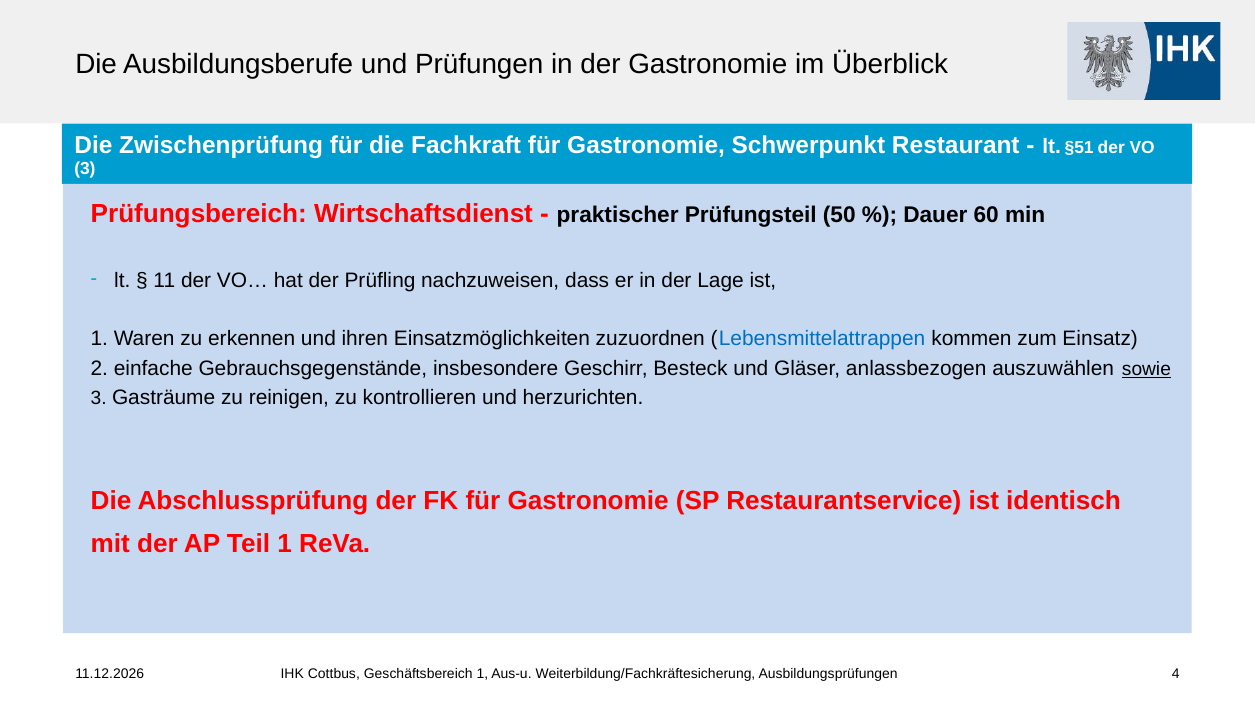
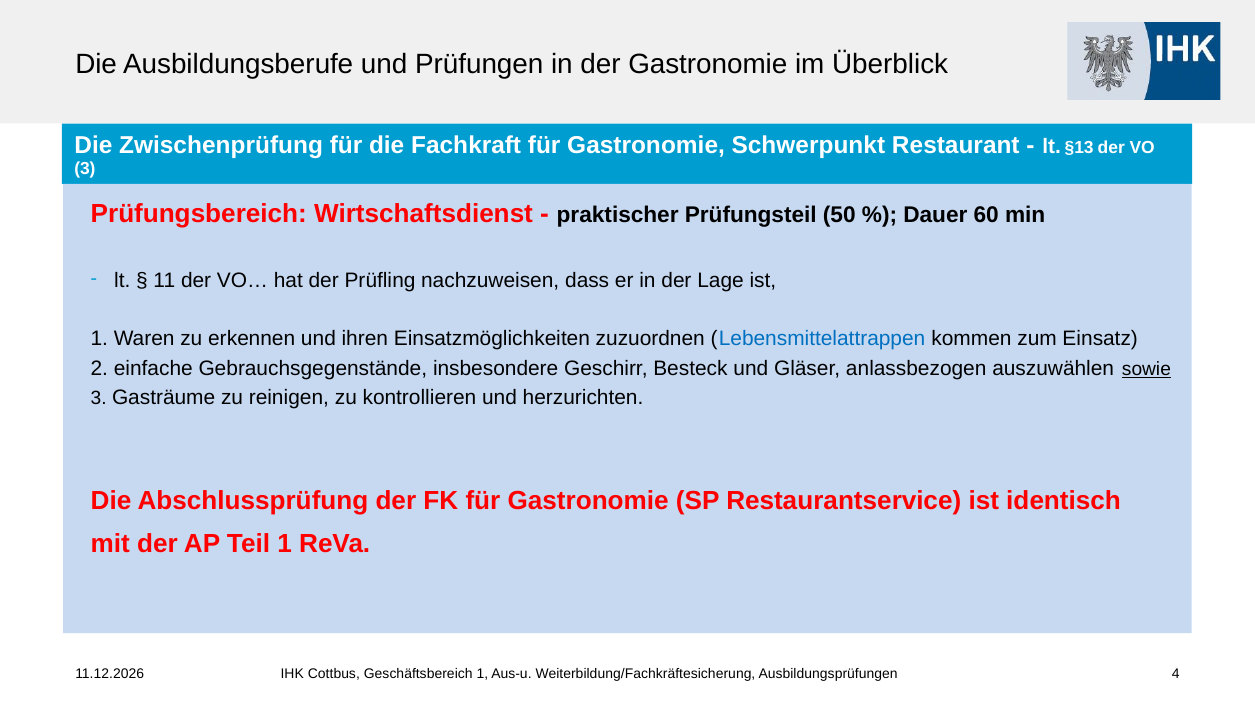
§51: §51 -> §13 (1079, 147)
